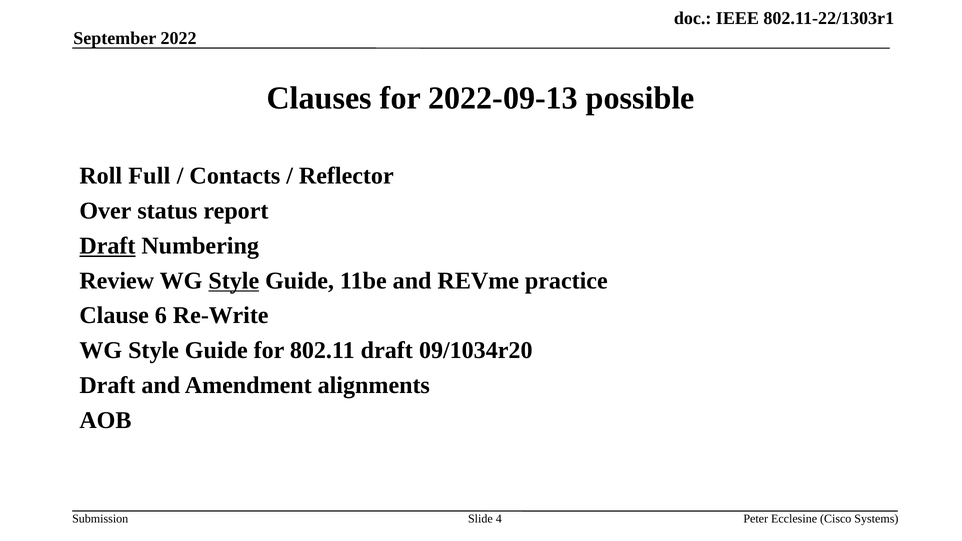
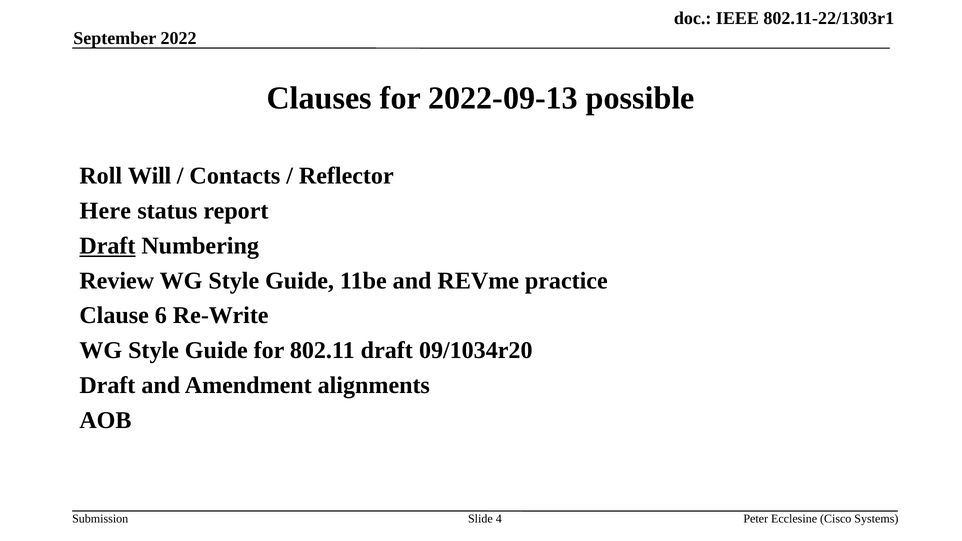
Full: Full -> Will (150, 176)
Over: Over -> Here (105, 211)
Style underline: present -> none (234, 281)
